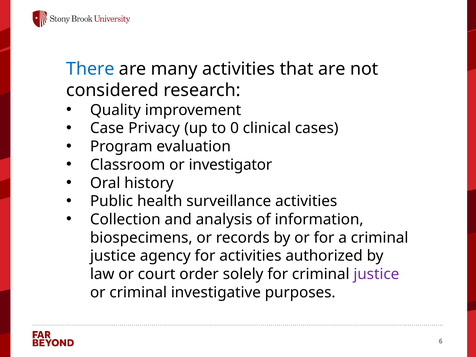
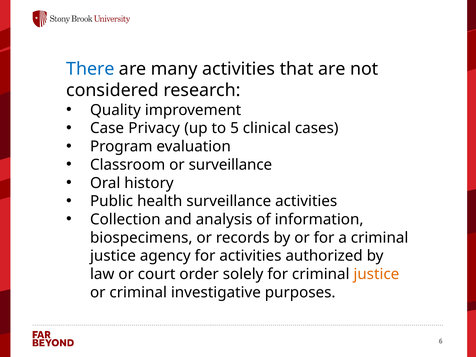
0: 0 -> 5 (235, 128)
or investigator: investigator -> surveillance (230, 165)
justice colour: purple -> orange (376, 274)
